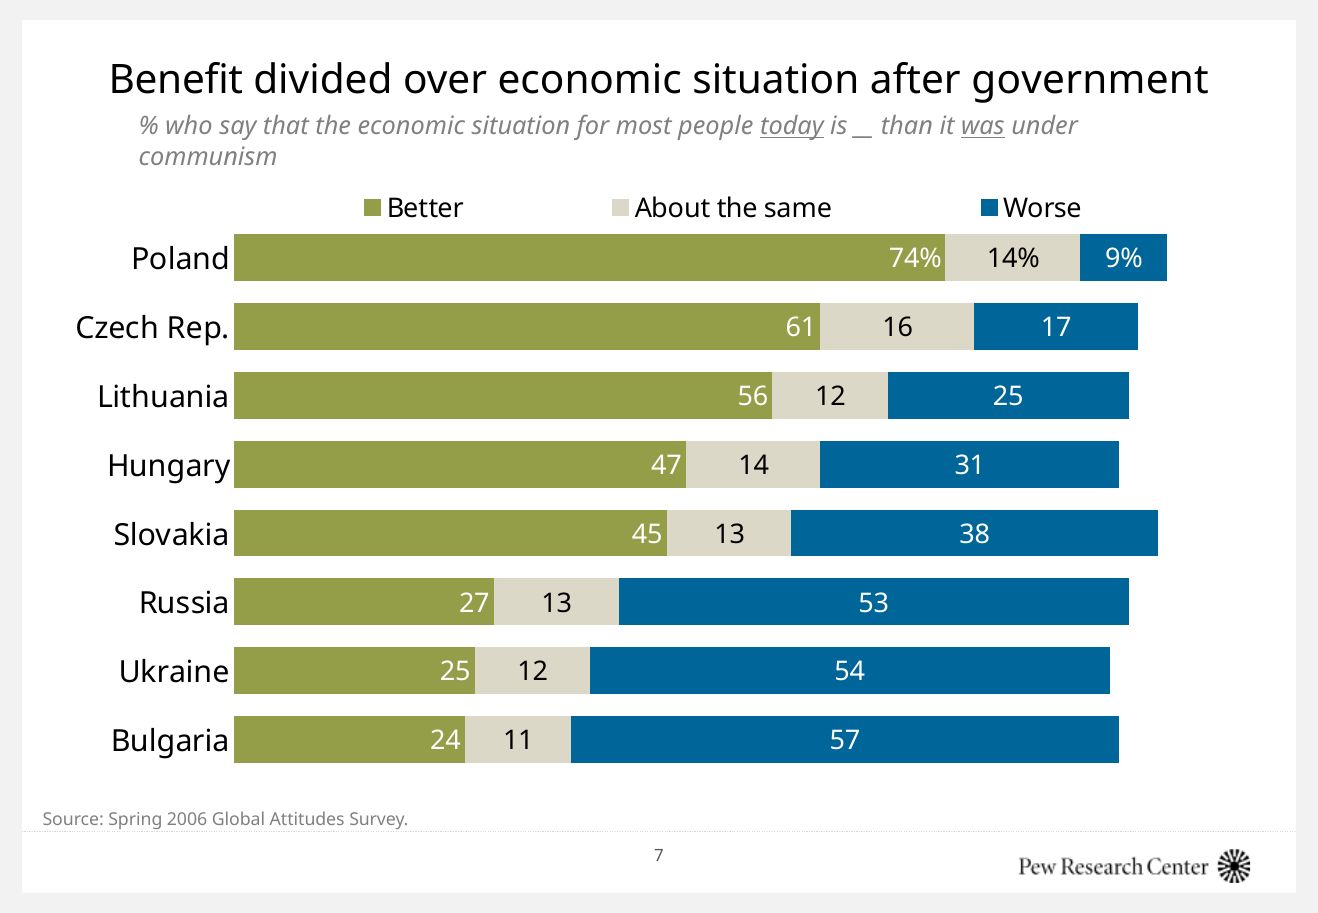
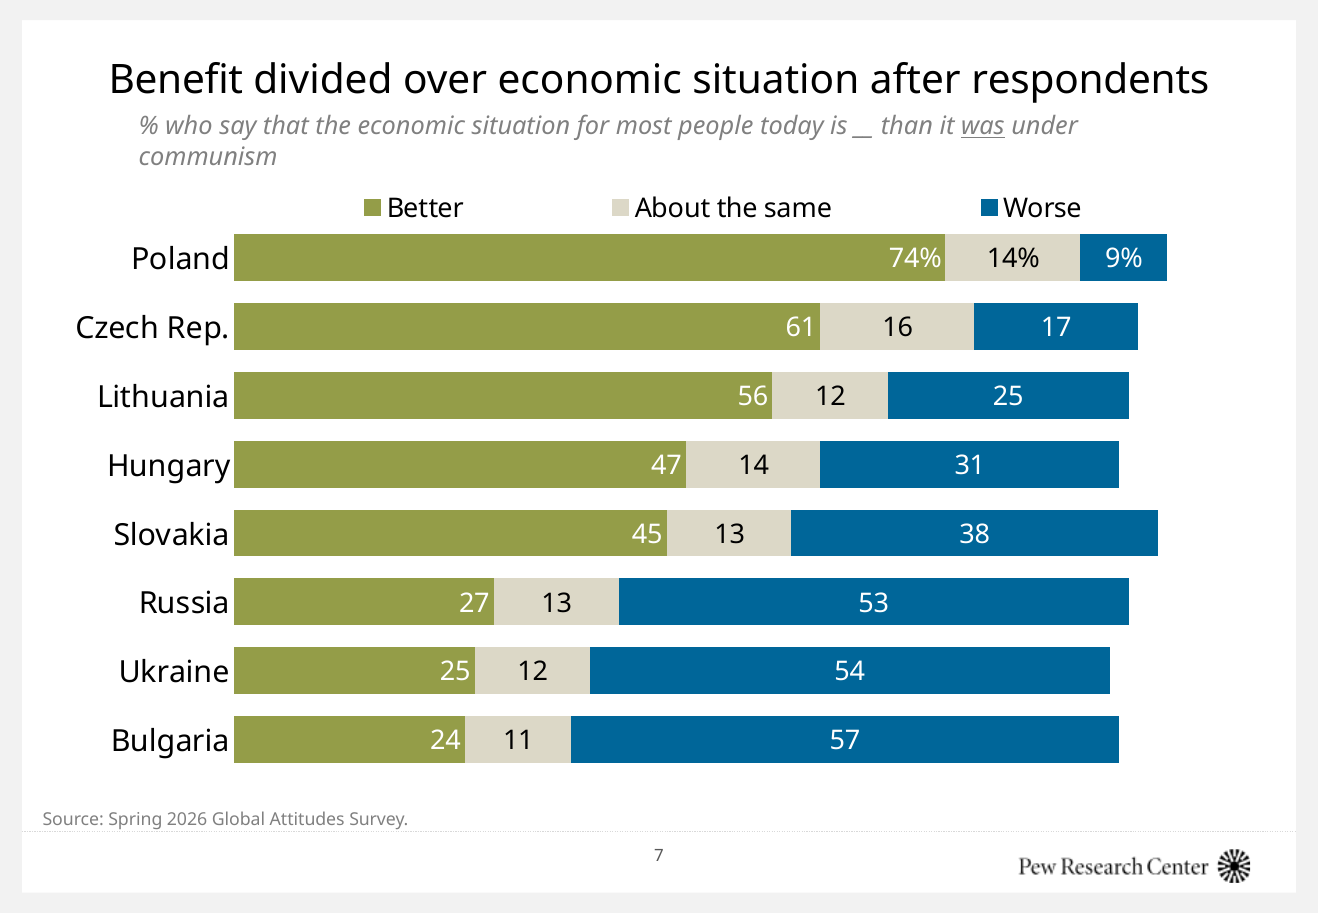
government: government -> respondents (1090, 80)
today underline: present -> none (792, 126)
2006: 2006 -> 2026 (187, 819)
